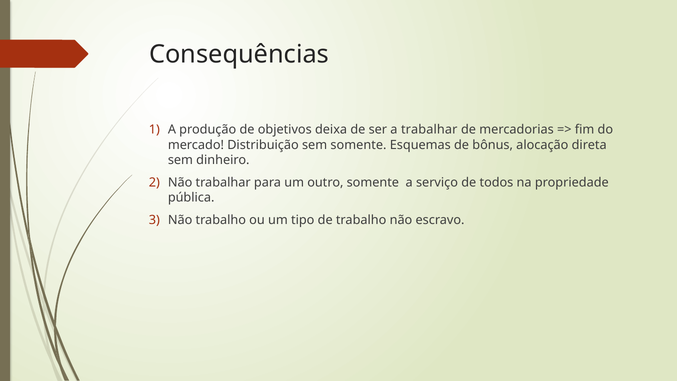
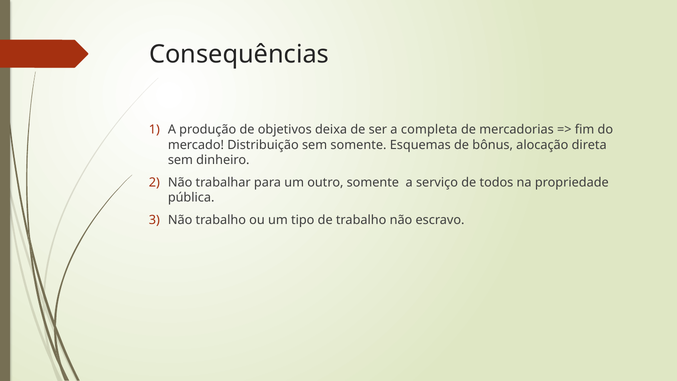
a trabalhar: trabalhar -> completa (429, 130)
